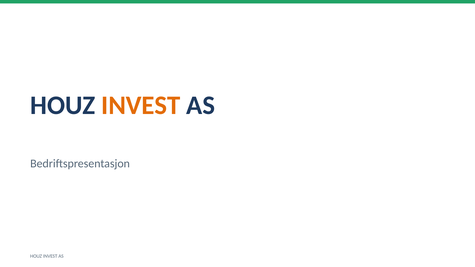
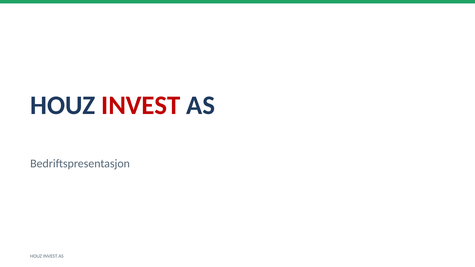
INVEST colour: orange -> red (141, 105)
